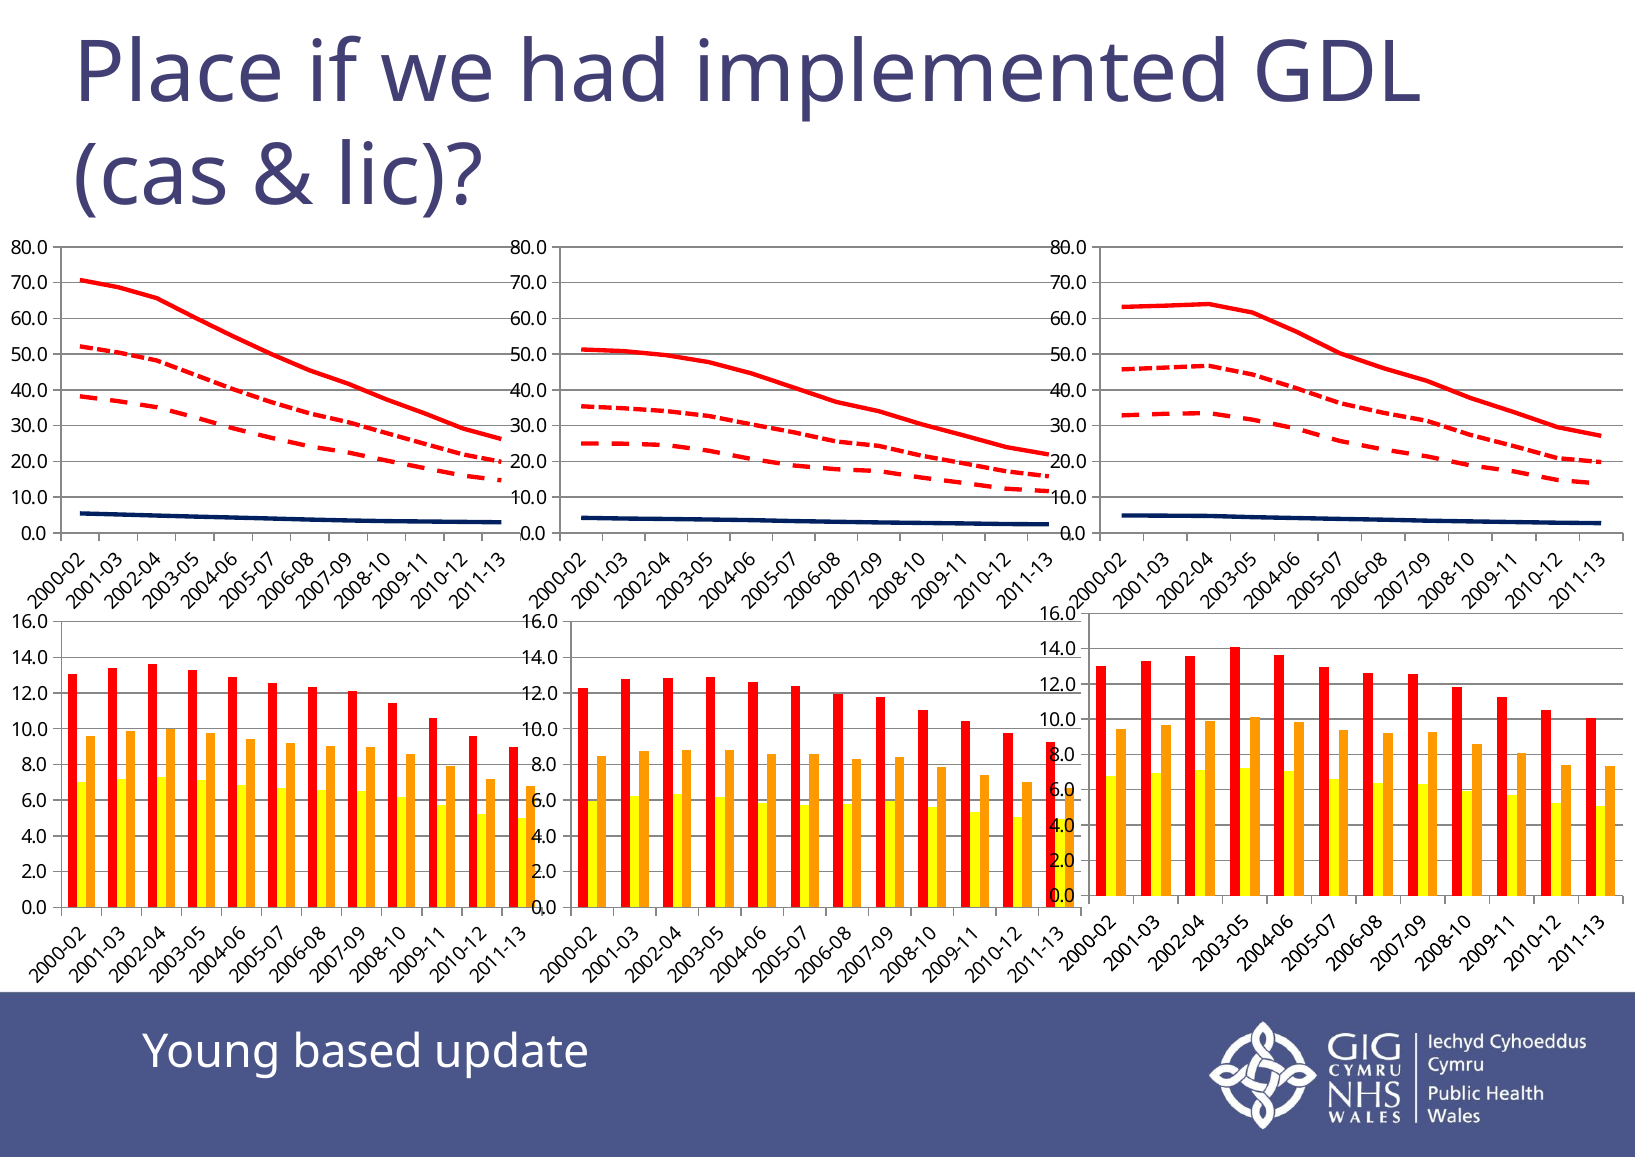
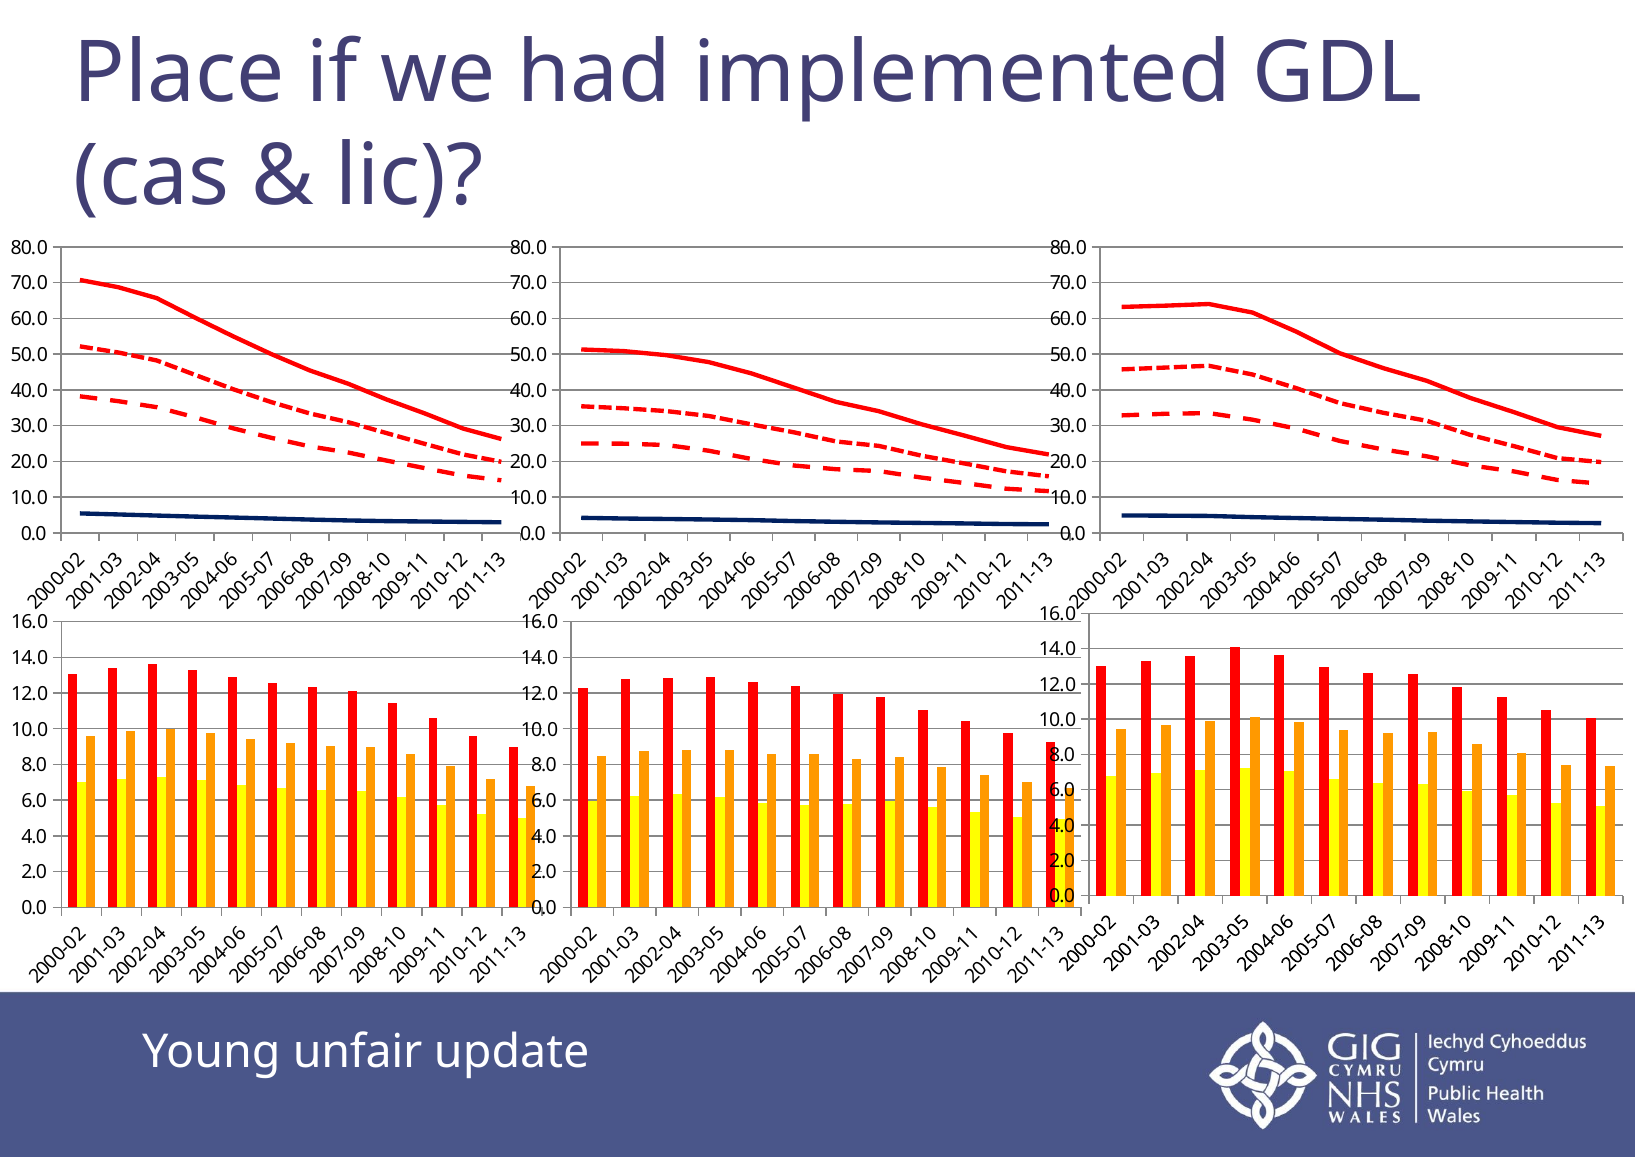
based: based -> unfair (358, 1052)
